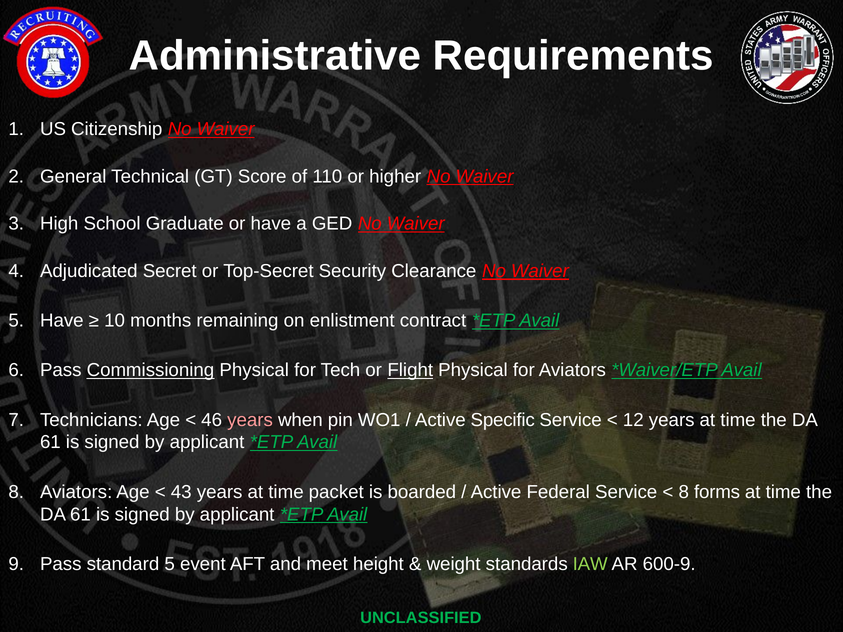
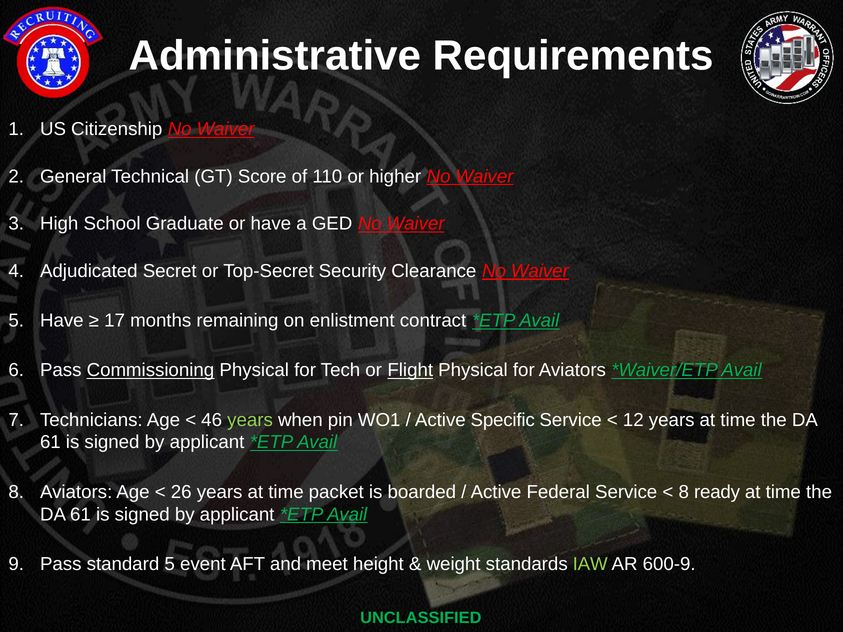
10: 10 -> 17 (115, 321)
years colour: pink -> light green (250, 420)
43: 43 -> 26 (181, 492)
forms: forms -> ready (717, 492)
